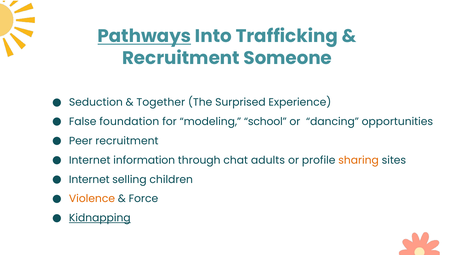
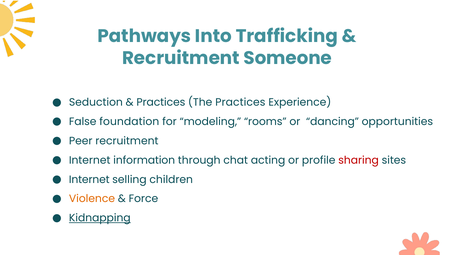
Pathways underline: present -> none (144, 36)
Together: Together -> Practices (161, 103)
The Surprised: Surprised -> Practices (240, 103)
school: school -> rooms (265, 122)
adults: adults -> acting (268, 160)
sharing colour: orange -> red (359, 160)
